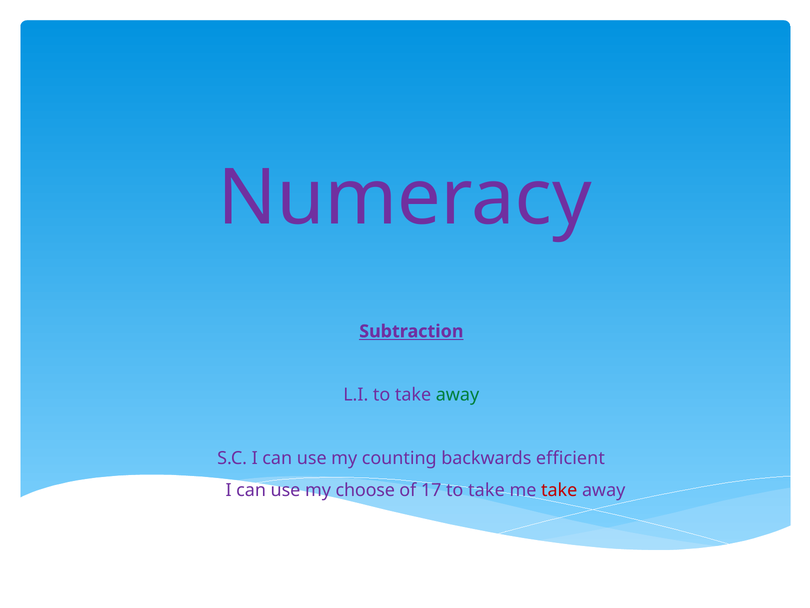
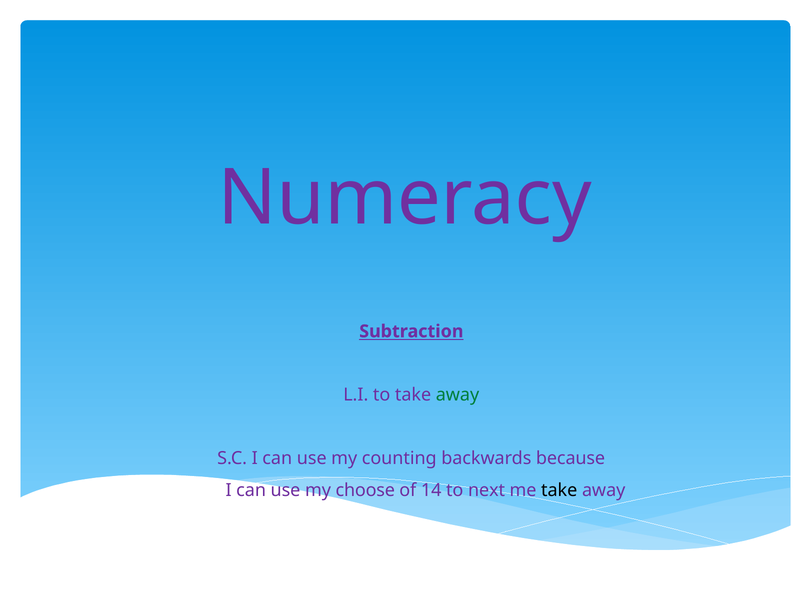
efficient: efficient -> because (571, 458)
17: 17 -> 14 (431, 490)
take: take -> next (487, 490)
take colour: red -> black (559, 490)
